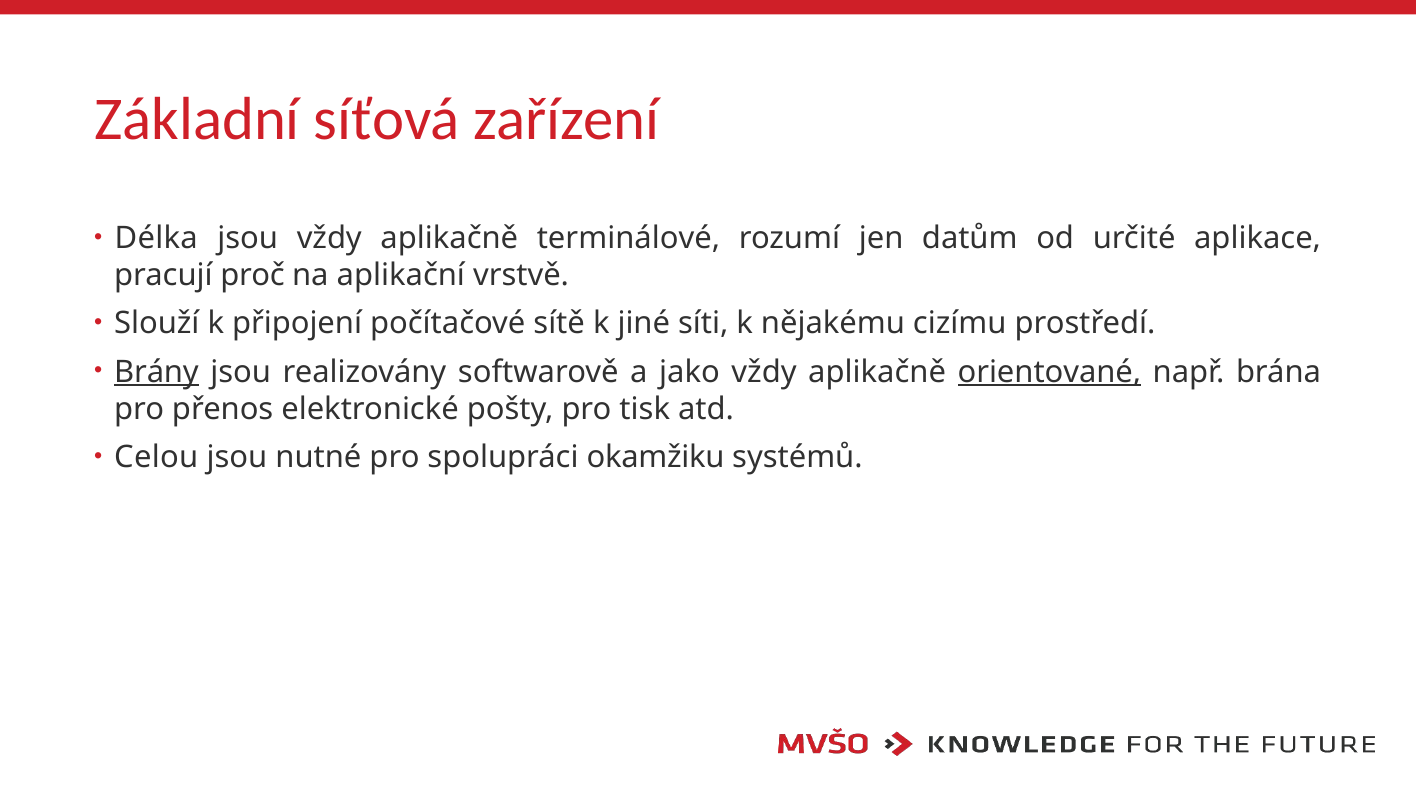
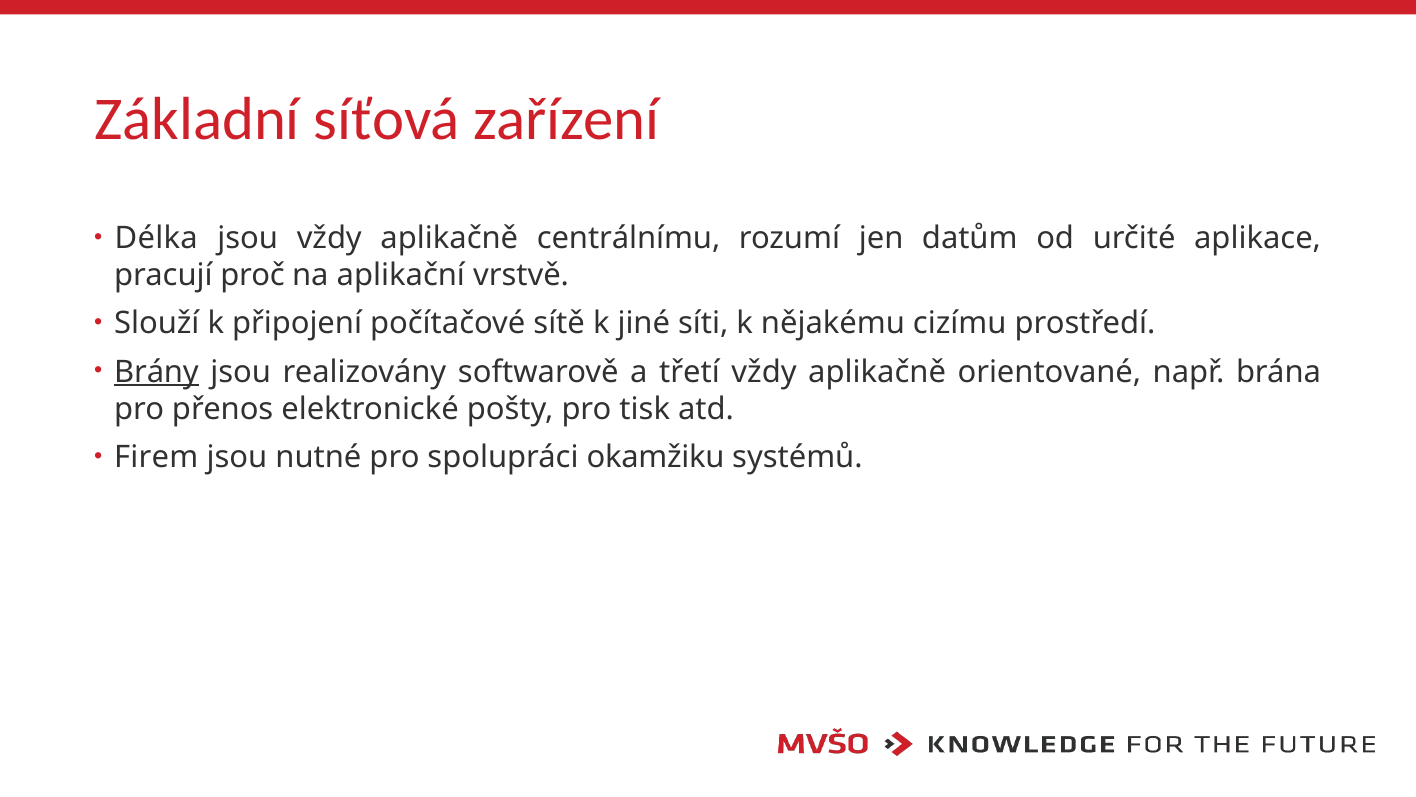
terminálové: terminálové -> centrálnímu (629, 238)
jako: jako -> třetí (690, 372)
orientované underline: present -> none (1049, 372)
Celou: Celou -> Firem (156, 457)
